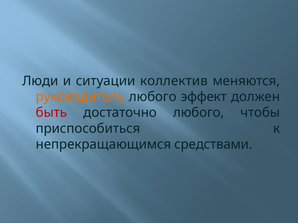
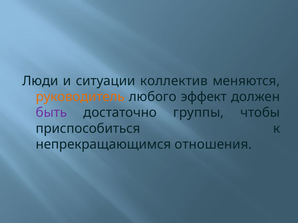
быть colour: red -> purple (51, 113)
достаточно любого: любого -> группы (199, 113)
средствами: средствами -> отношения (213, 145)
